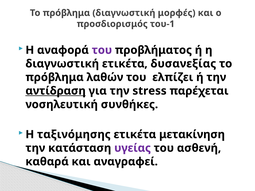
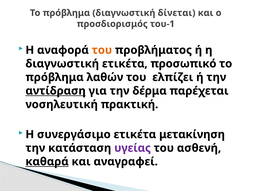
μορφές: μορφές -> δίνεται (177, 13)
του colour: purple -> orange (102, 50)
δυσανεξίας: δυσανεξίας -> προσωπικό (183, 64)
stress: stress -> δέρμα (150, 91)
συνθήκες: συνθήκες -> πρακτική (130, 105)
ταξινόμησης: ταξινόμησης -> συνεργάσιμο (74, 135)
καθαρά underline: none -> present (47, 162)
